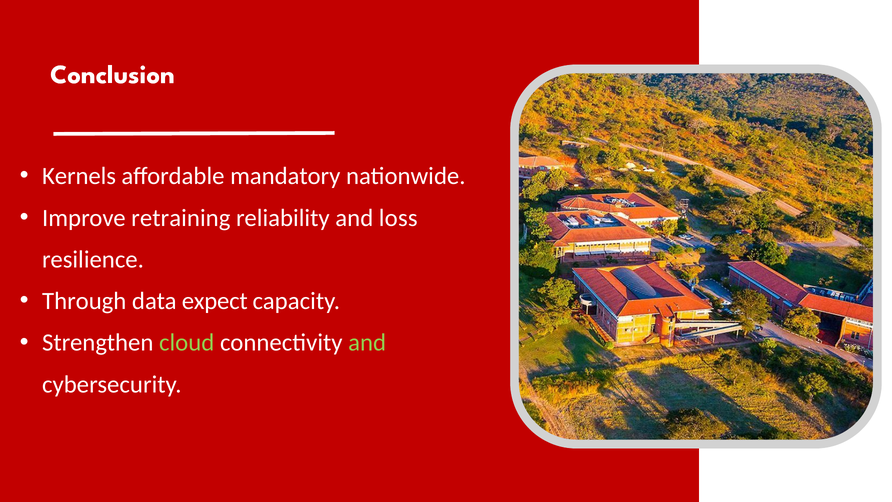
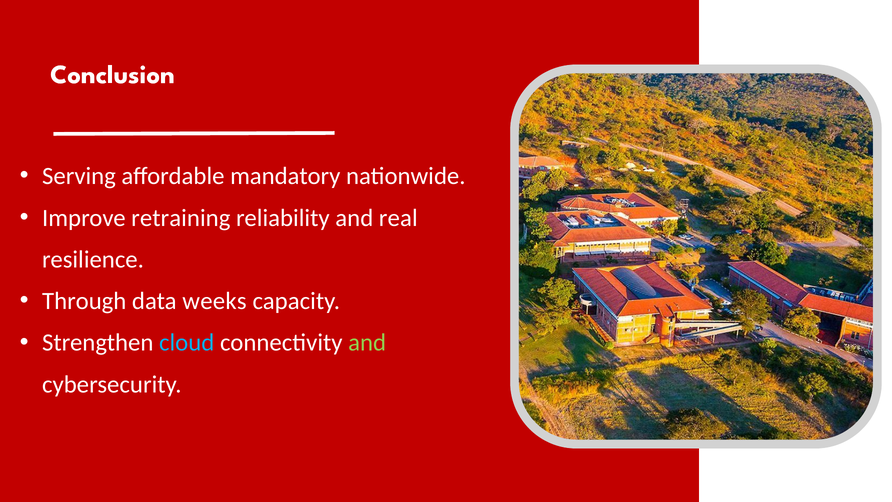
Kernels: Kernels -> Serving (79, 176)
loss: loss -> real (398, 218)
expect: expect -> weeks (214, 301)
cloud colour: light green -> light blue (187, 343)
